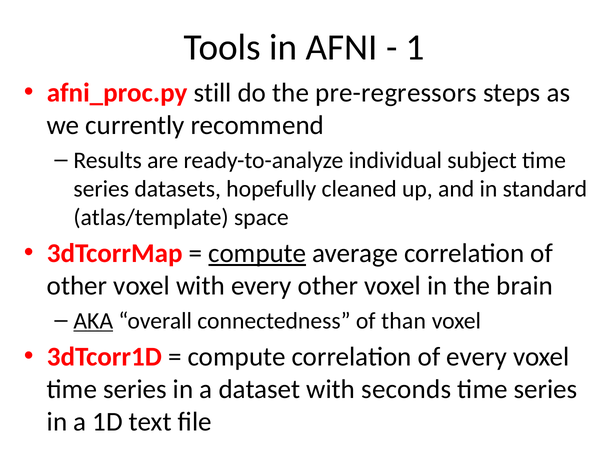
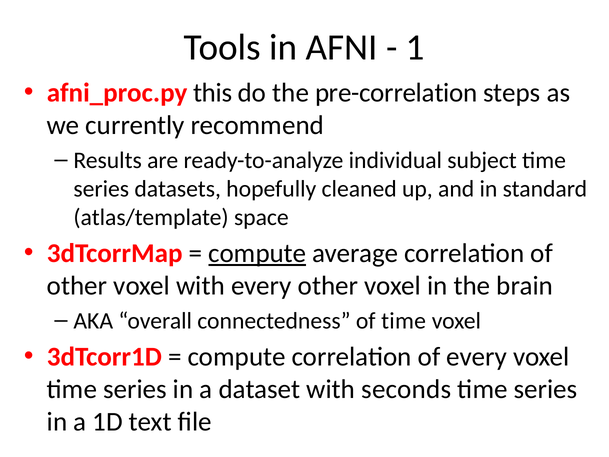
still: still -> this (213, 93)
pre-regressors: pre-regressors -> pre-correlation (396, 93)
AKA underline: present -> none (93, 321)
of than: than -> time (404, 321)
